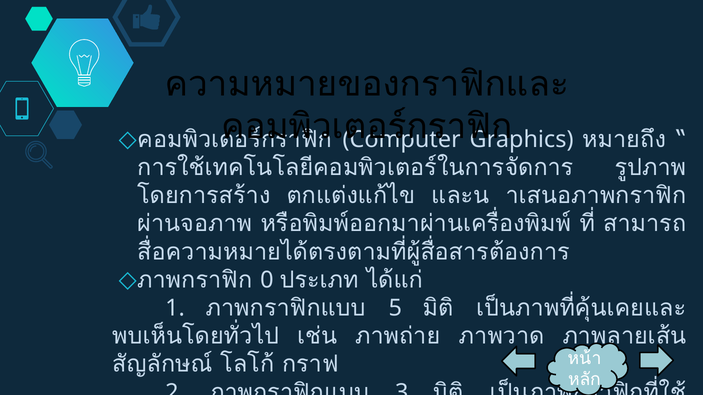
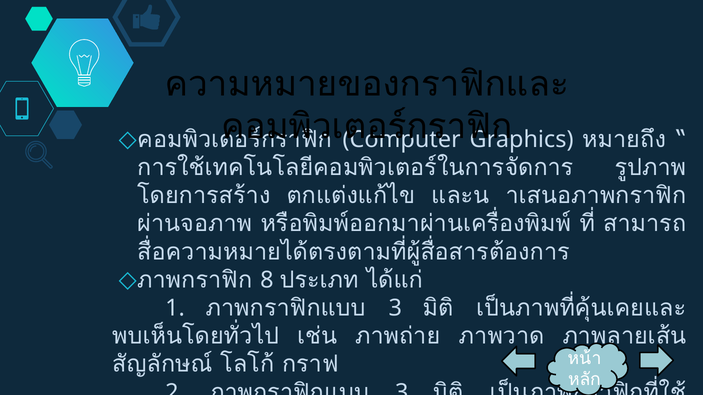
0: 0 -> 8 (267, 280)
5: 5 -> 3 (395, 308)
